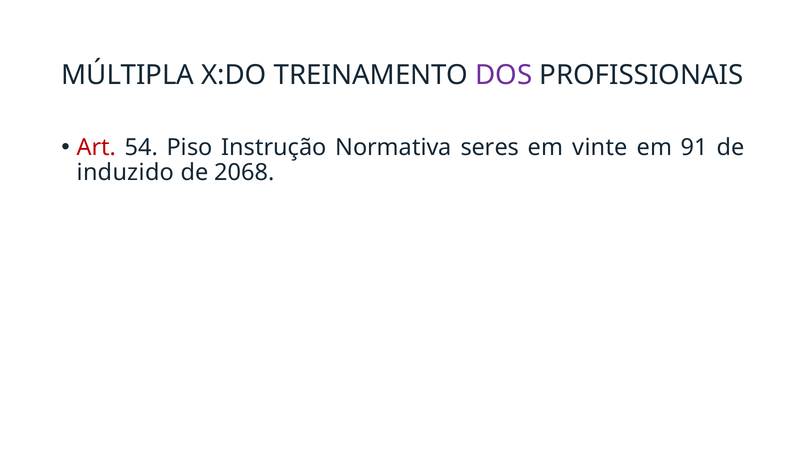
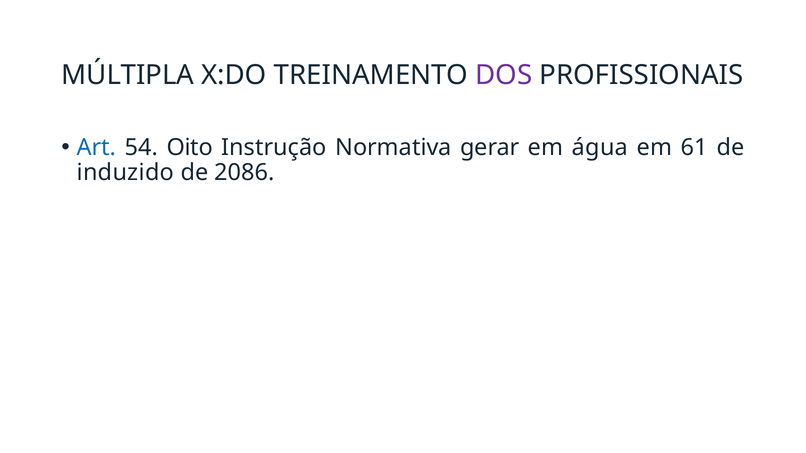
Art colour: red -> blue (96, 147)
Piso: Piso -> Oito (190, 147)
seres: seres -> gerar (490, 147)
vinte: vinte -> água (600, 147)
91: 91 -> 61 (694, 147)
2068: 2068 -> 2086 (244, 173)
